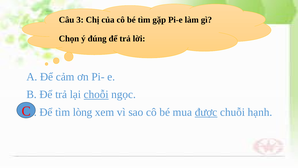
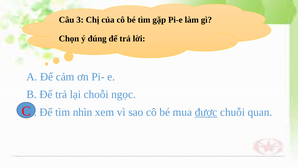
choỗi underline: present -> none (96, 94)
lòng: lòng -> nhìn (83, 112)
hạnh: hạnh -> quan (260, 112)
